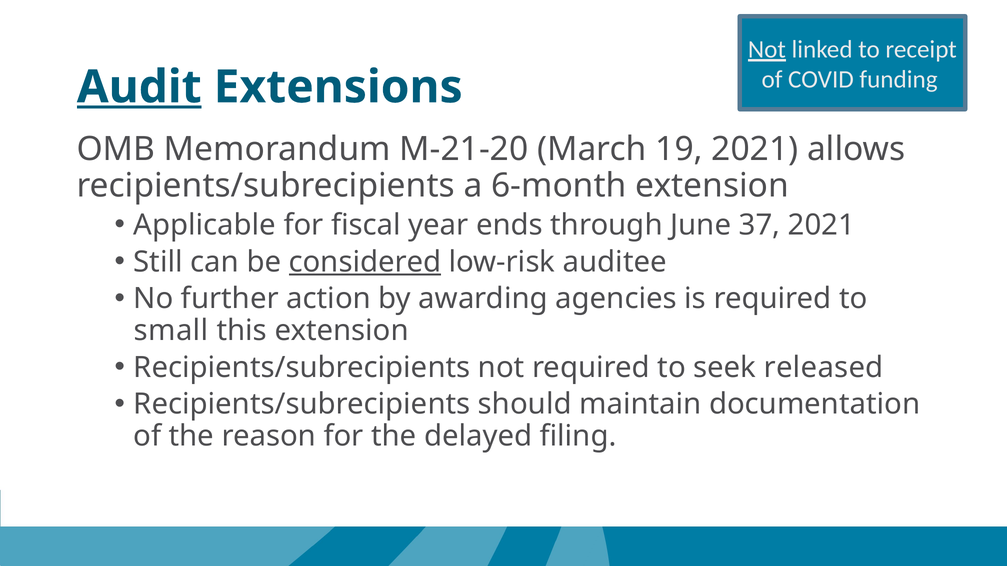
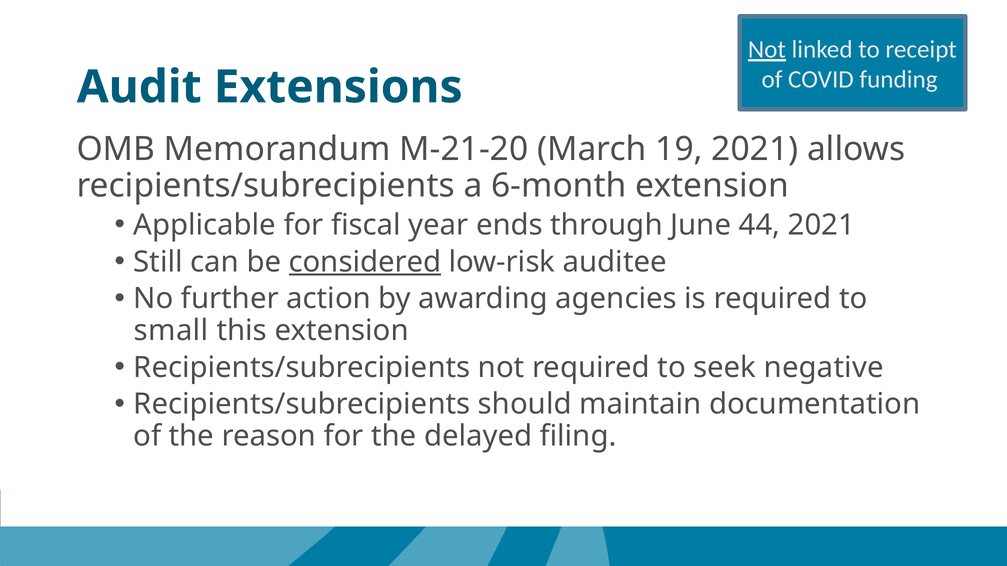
Audit underline: present -> none (139, 87)
37: 37 -> 44 (759, 225)
released: released -> negative (824, 368)
